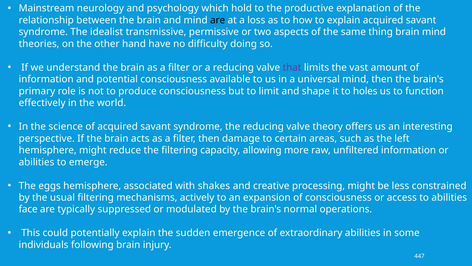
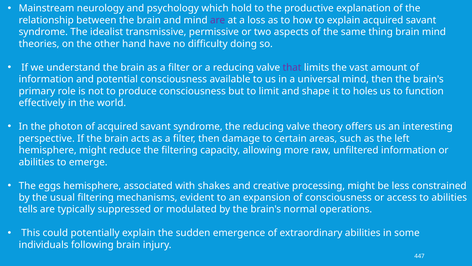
are colour: black -> purple (218, 20)
science: science -> photon (66, 126)
actively: actively -> evident (197, 197)
face: face -> tells (28, 209)
